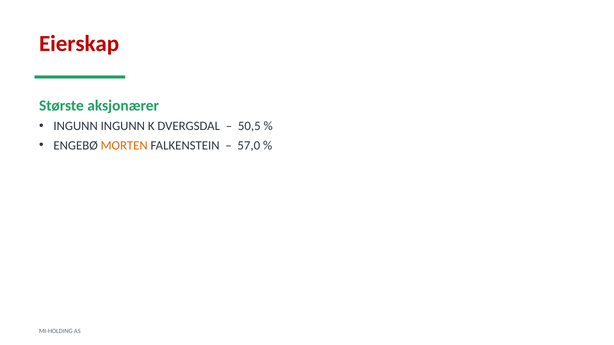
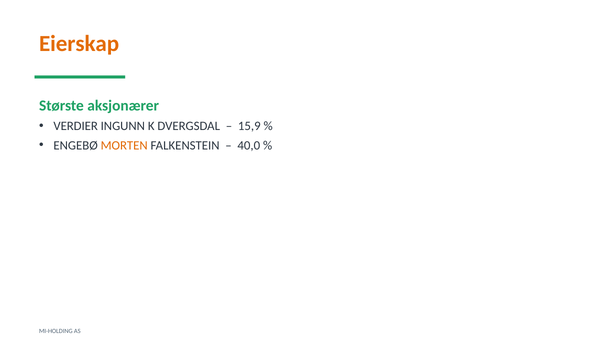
Eierskap colour: red -> orange (79, 44)
INGUNN: INGUNN -> VERDIER (76, 126)
50,5: 50,5 -> 15,9 (249, 126)
57,0: 57,0 -> 40,0 (249, 145)
